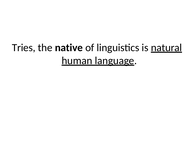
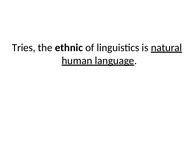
native: native -> ethnic (69, 47)
